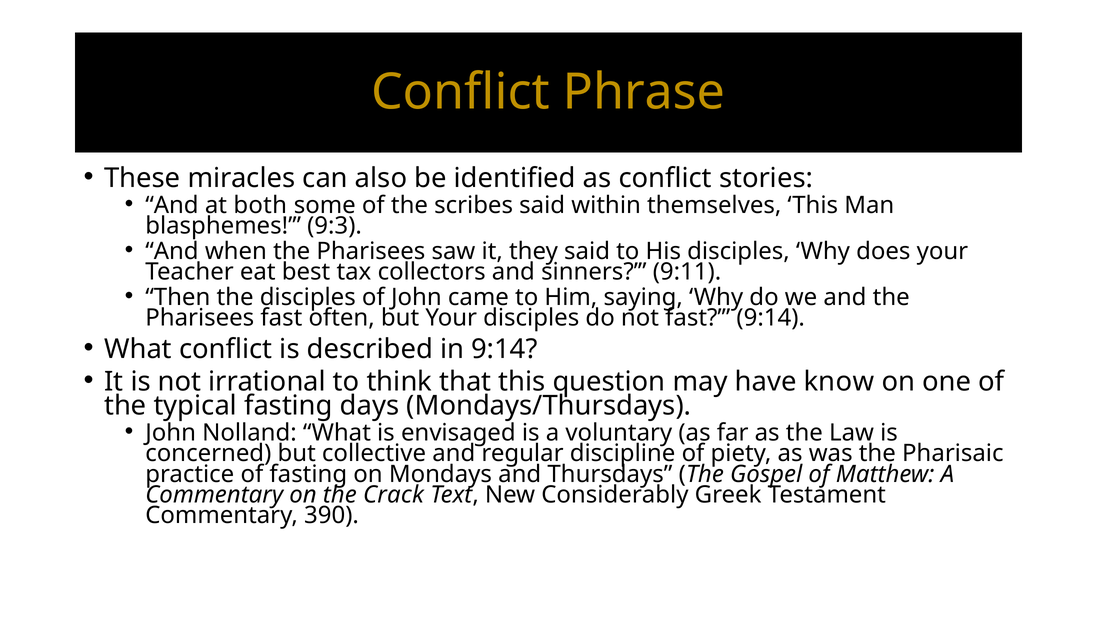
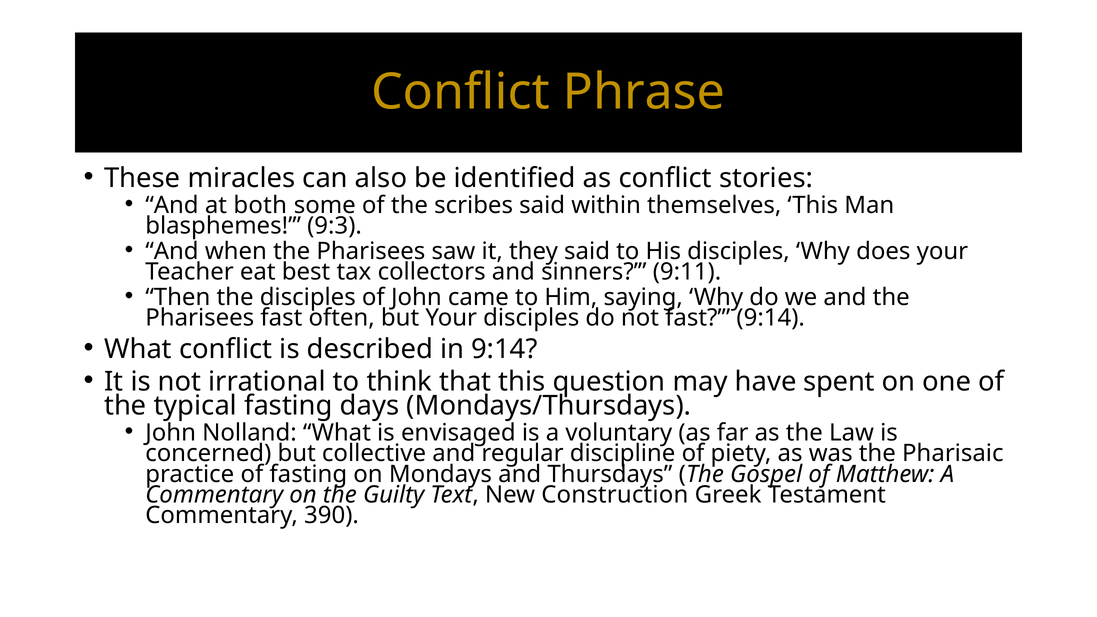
know: know -> spent (839, 382)
Crack: Crack -> Guilty (394, 495)
Considerably: Considerably -> Construction (615, 495)
